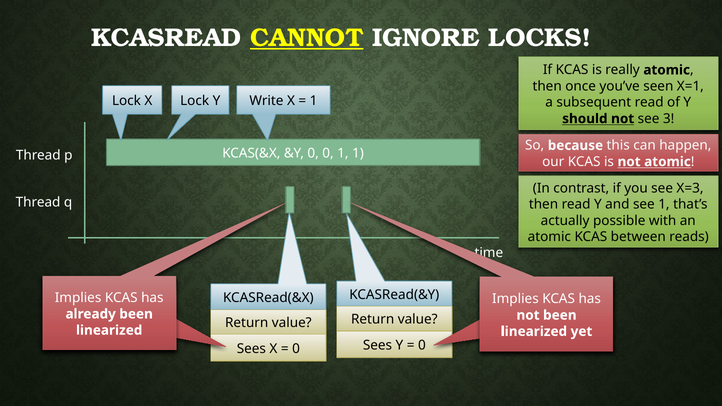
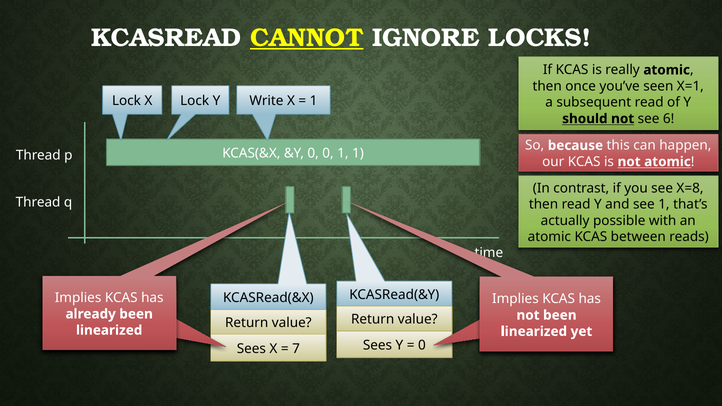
3: 3 -> 6 (669, 119)
X=3: X=3 -> X=8 (690, 188)
0: 0 -> 7 (296, 349)
